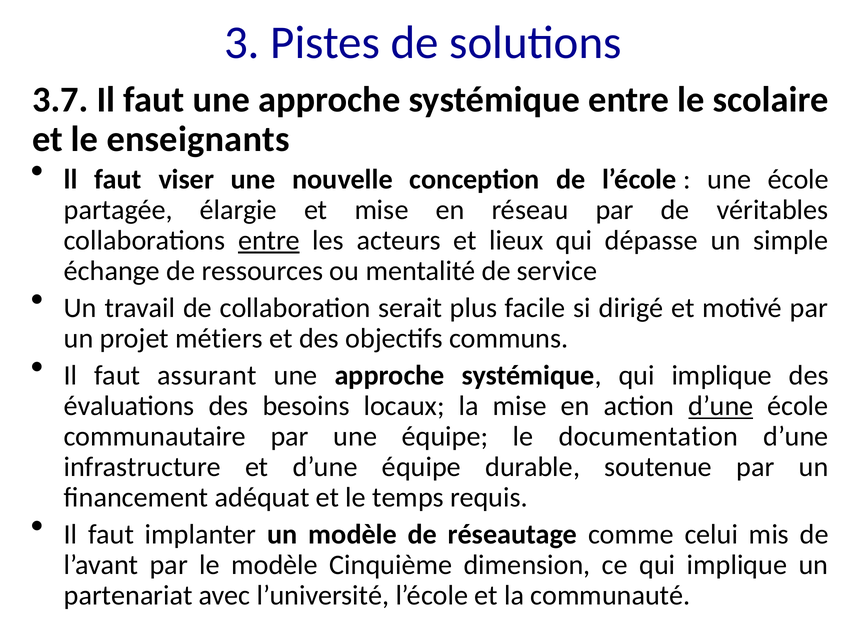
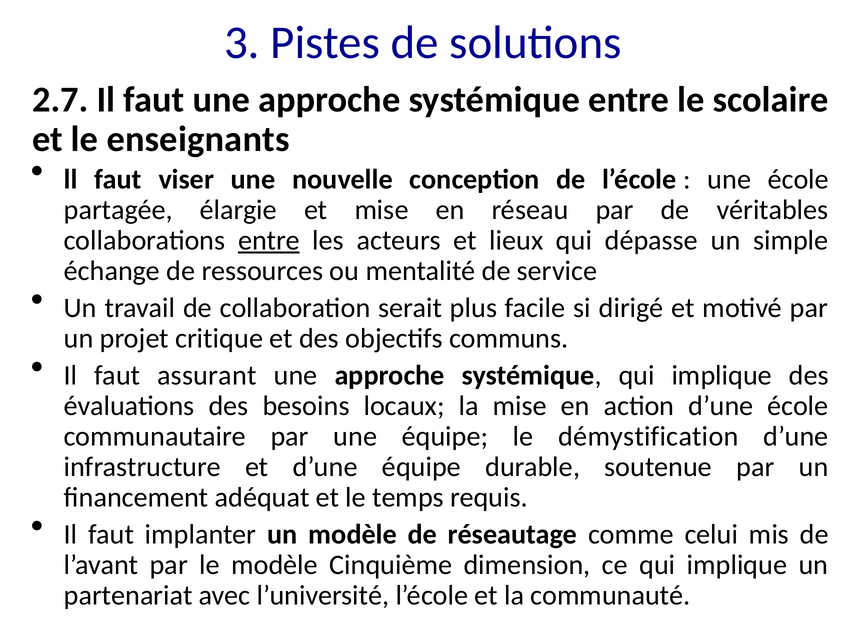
3.7: 3.7 -> 2.7 (60, 100)
métiers: métiers -> critique (219, 339)
d’une underline: present -> none (721, 406)
documentation: documentation -> démystification (648, 437)
